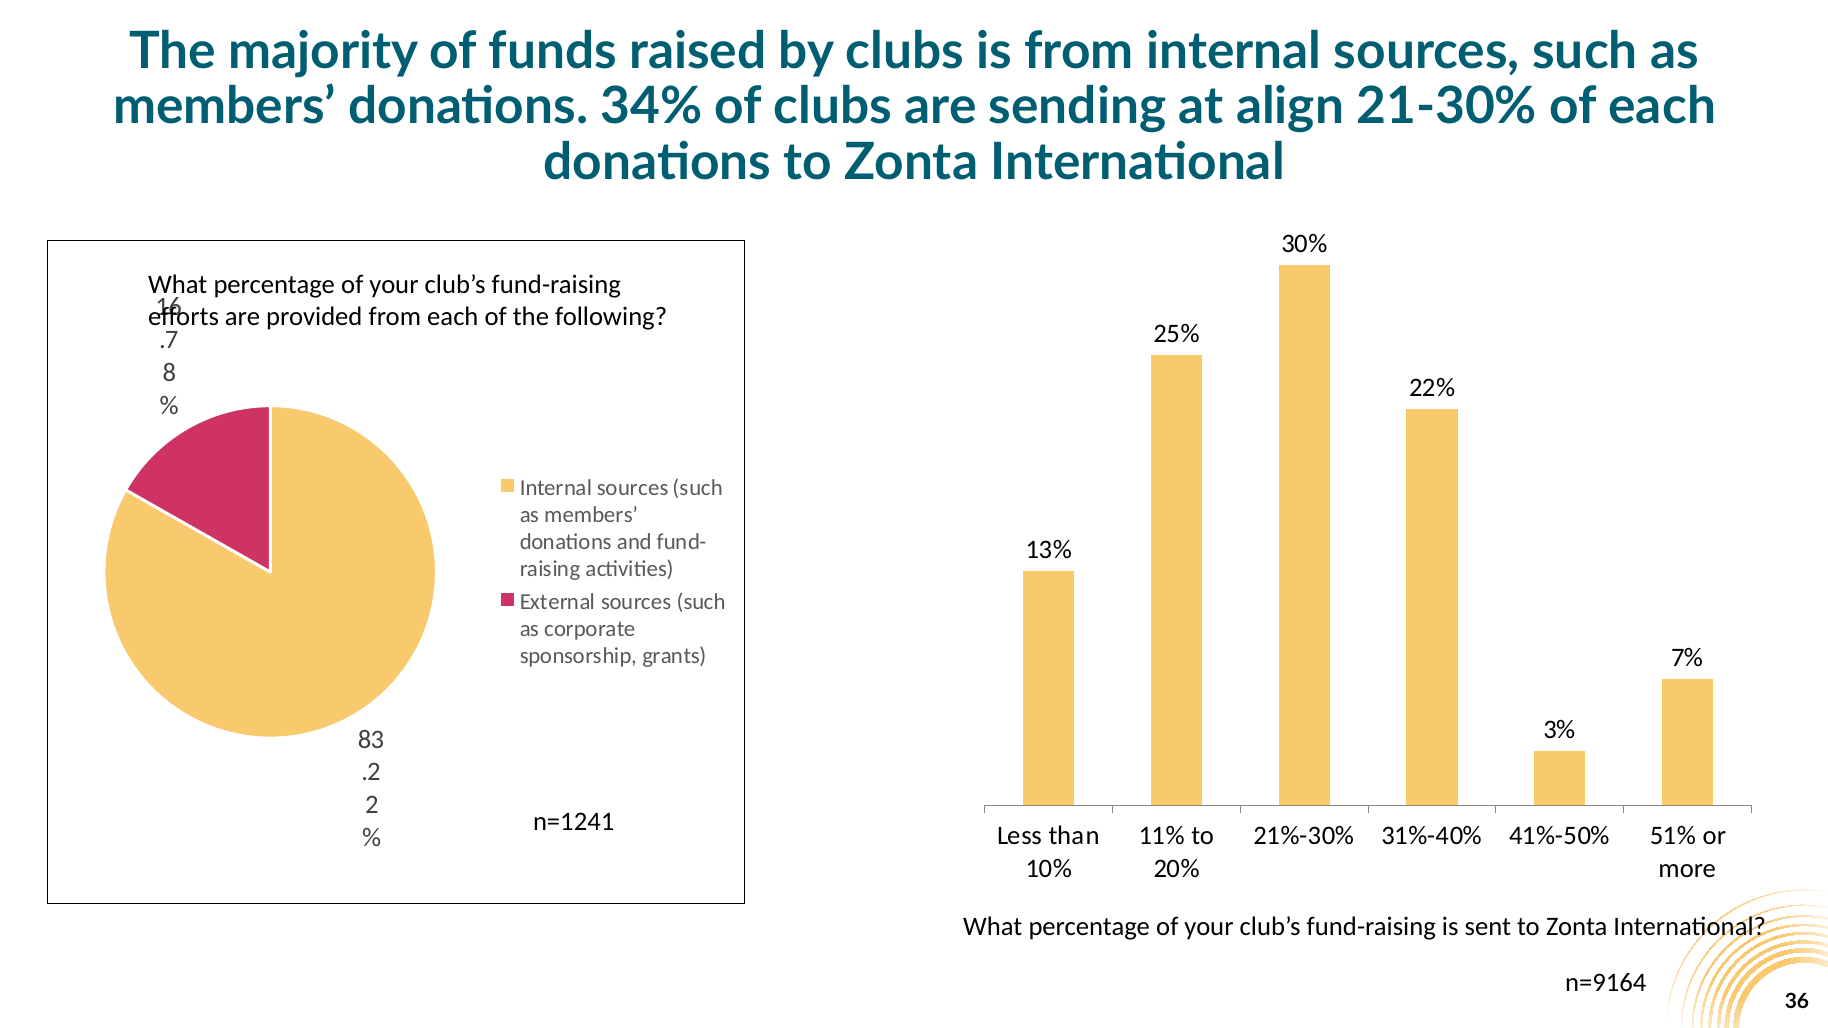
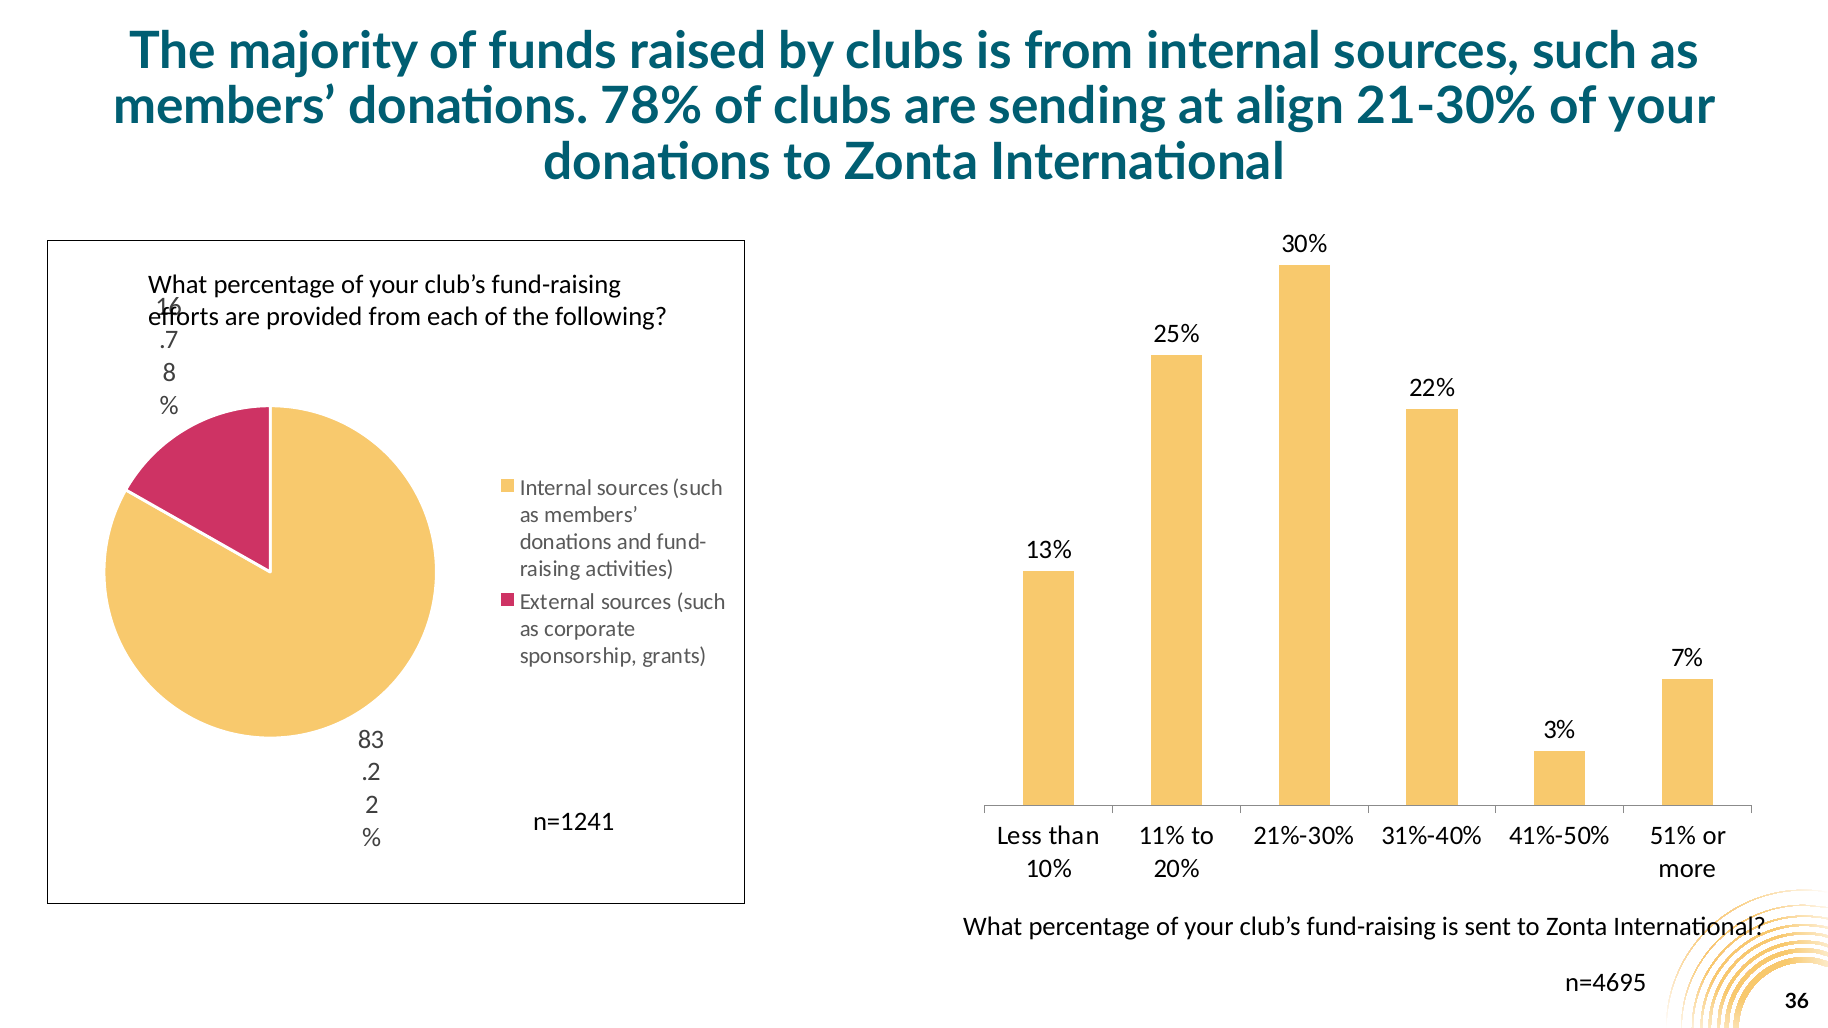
34%: 34% -> 78% (652, 107)
21-30% of each: each -> your (1662, 107)
n=9164: n=9164 -> n=4695 (1606, 983)
